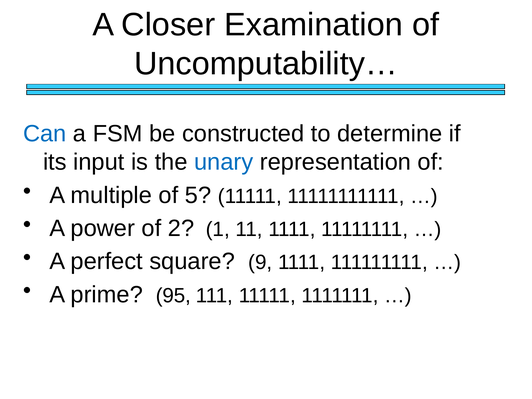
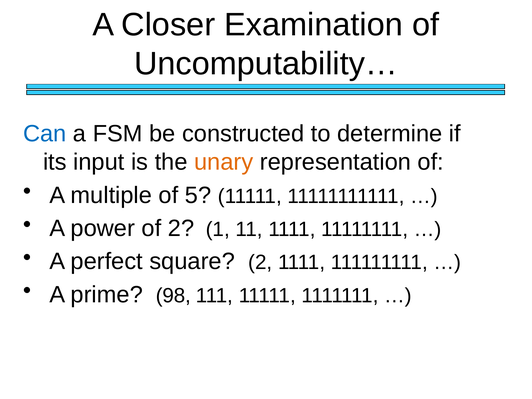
unary colour: blue -> orange (224, 162)
square 9: 9 -> 2 (260, 262)
95: 95 -> 98 (173, 296)
